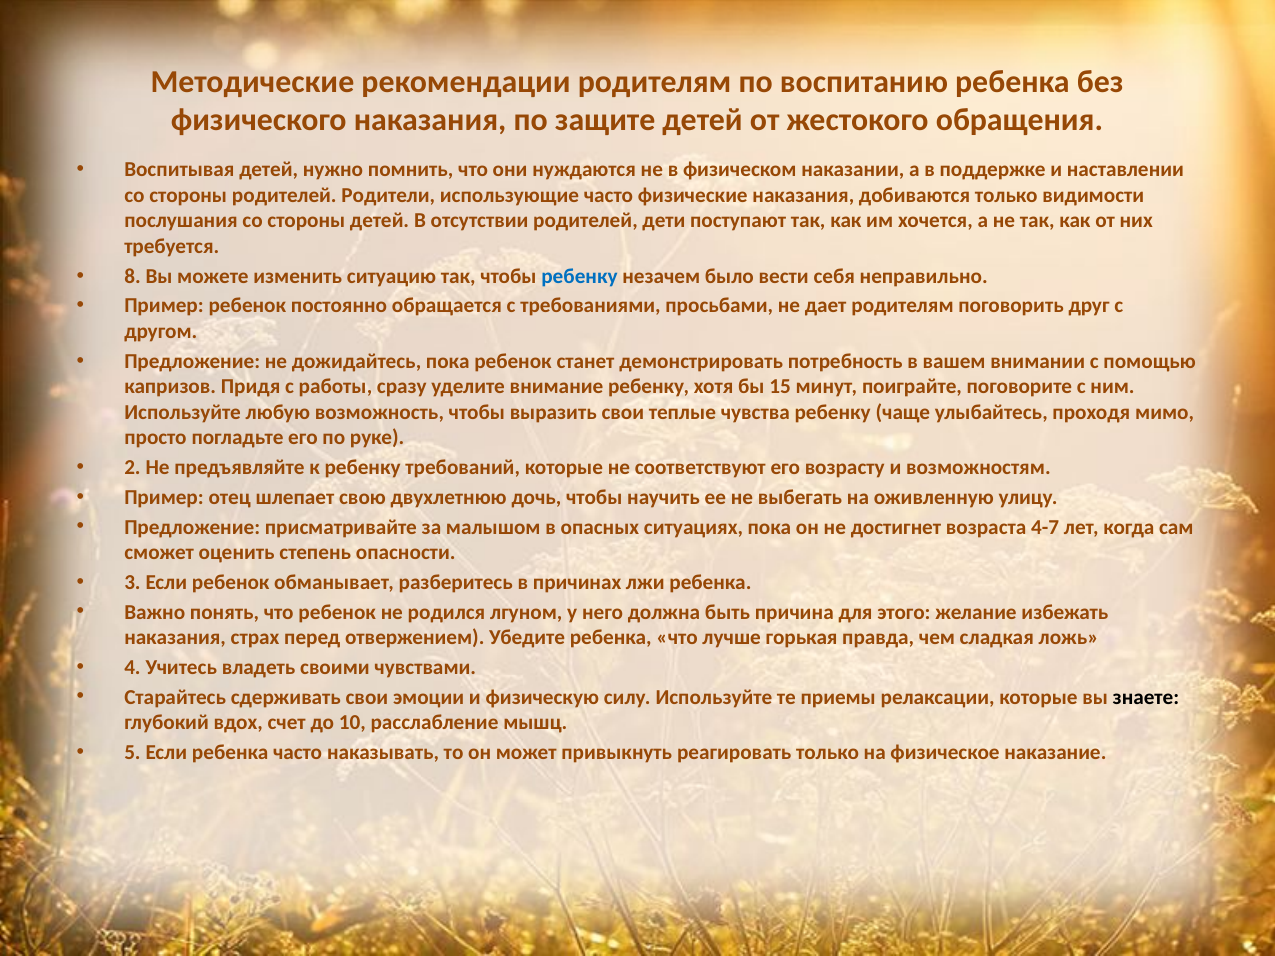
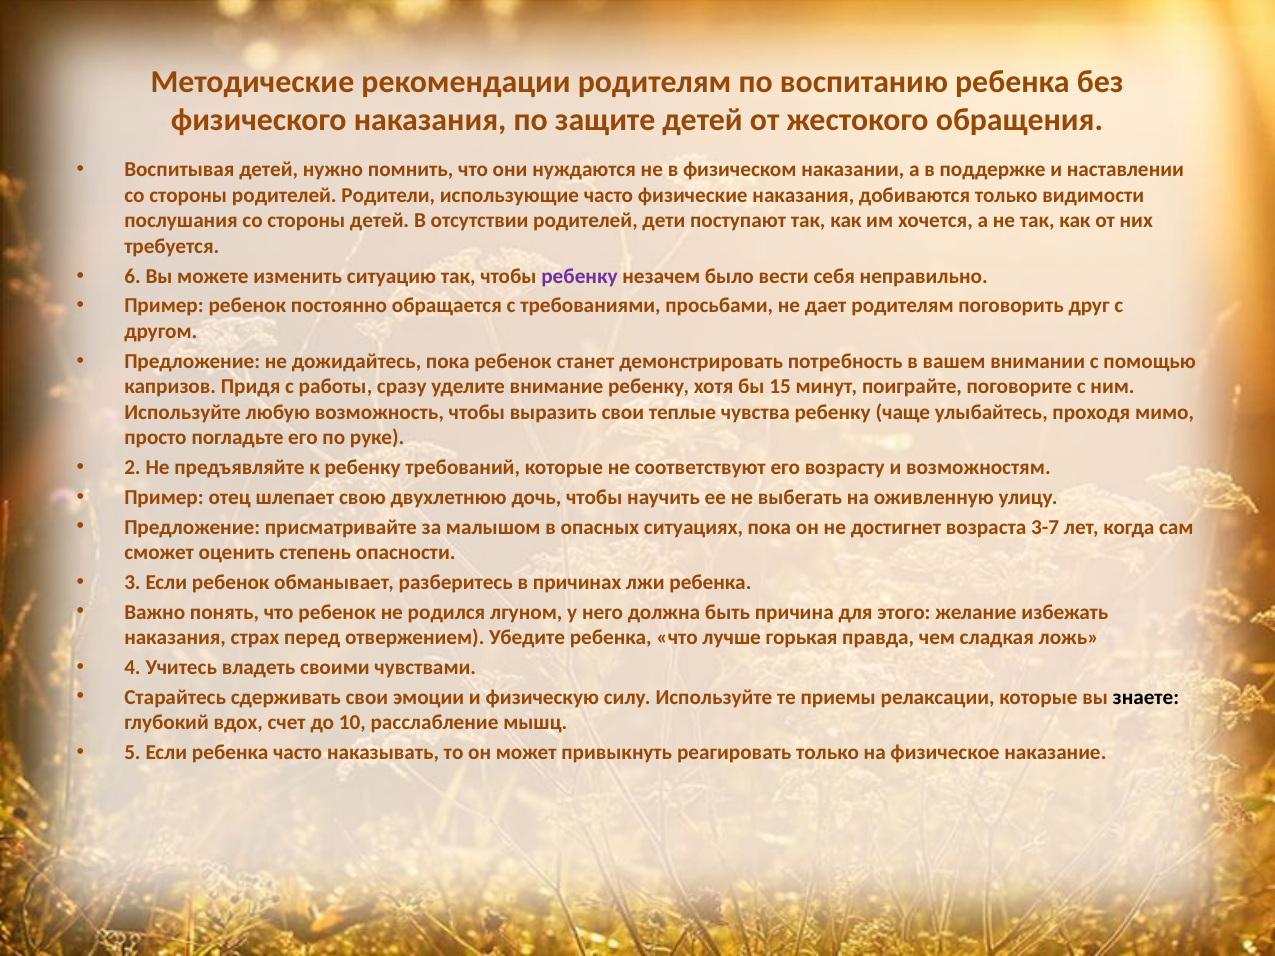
8: 8 -> 6 (133, 276)
ребенку colour: blue -> purple (579, 276)
4-7: 4-7 -> 3-7 (1045, 527)
